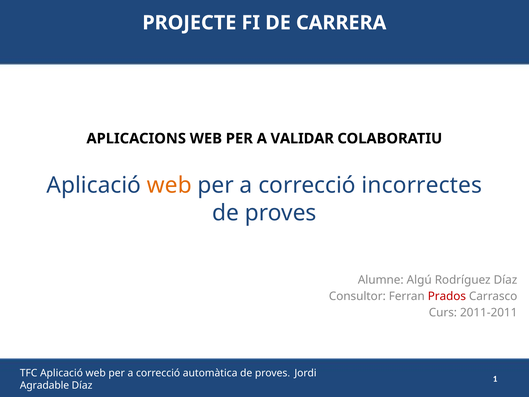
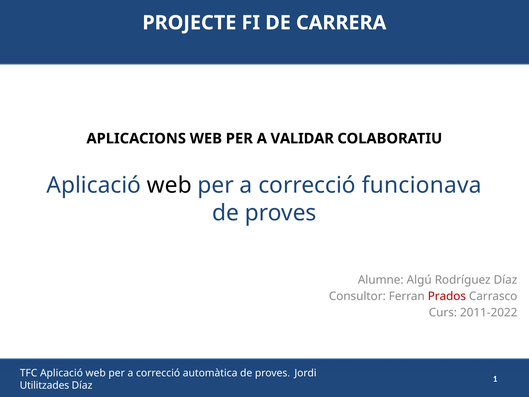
web colour: orange -> black (169, 185)
incorrectes: incorrectes -> funcionava (422, 185)
2011-2011: 2011-2011 -> 2011-2022 (489, 313)
Agradable: Agradable -> Utilitzades (44, 385)
